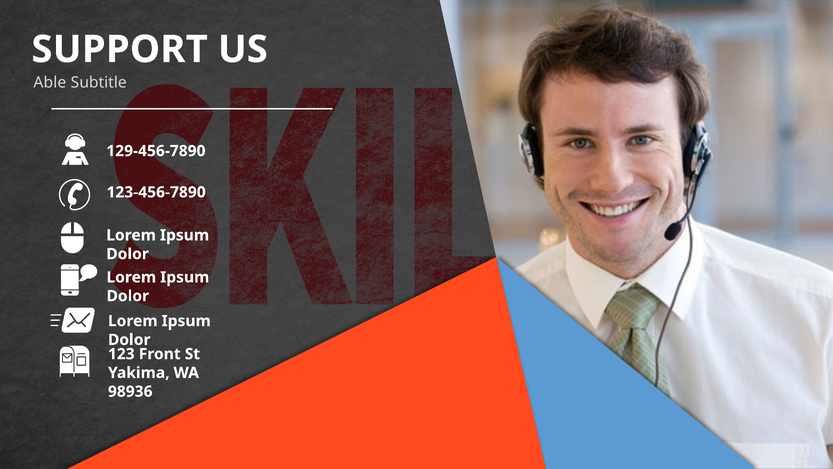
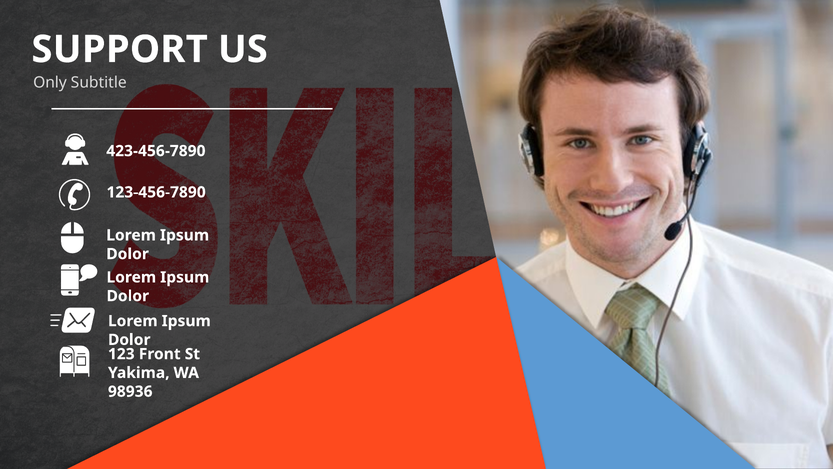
Able: Able -> Only (50, 83)
129-456-7890: 129-456-7890 -> 423-456-7890 (156, 151)
